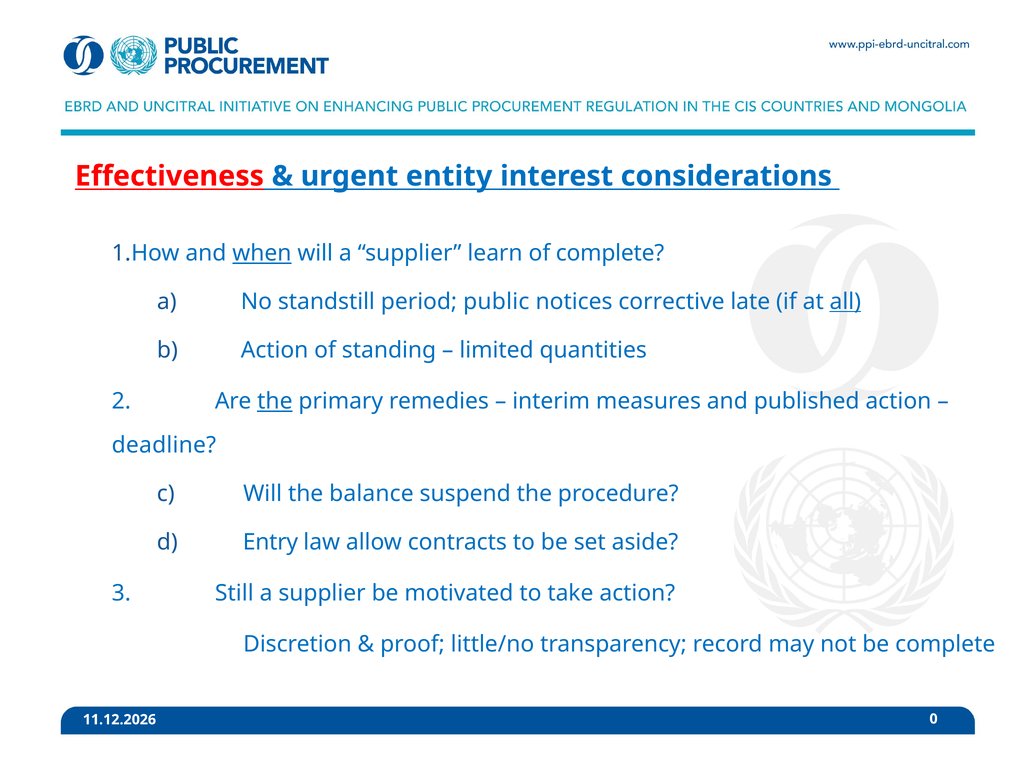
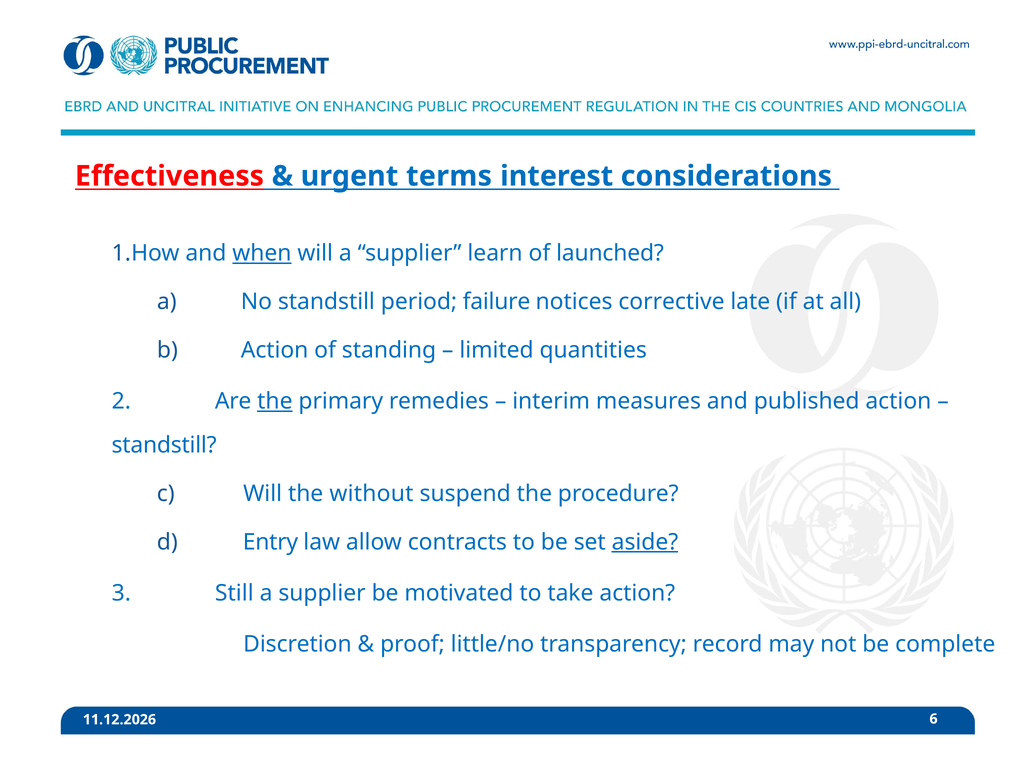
entity: entity -> terms (449, 176)
of complete: complete -> launched (610, 253)
public: public -> failure (497, 302)
all underline: present -> none (845, 302)
deadline: deadline -> standstill (164, 445)
balance: balance -> without (371, 494)
aside underline: none -> present (645, 542)
0: 0 -> 6 (934, 719)
